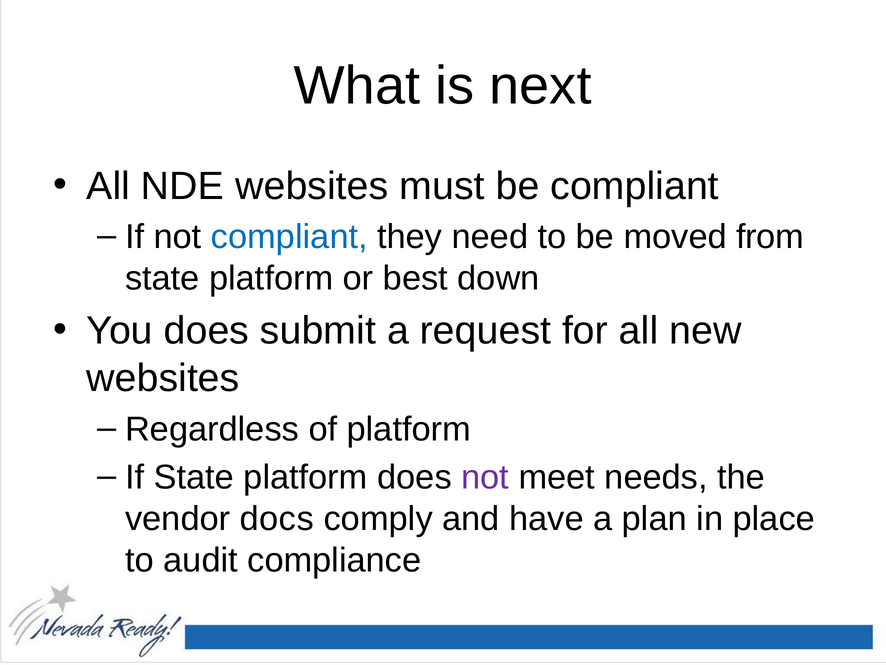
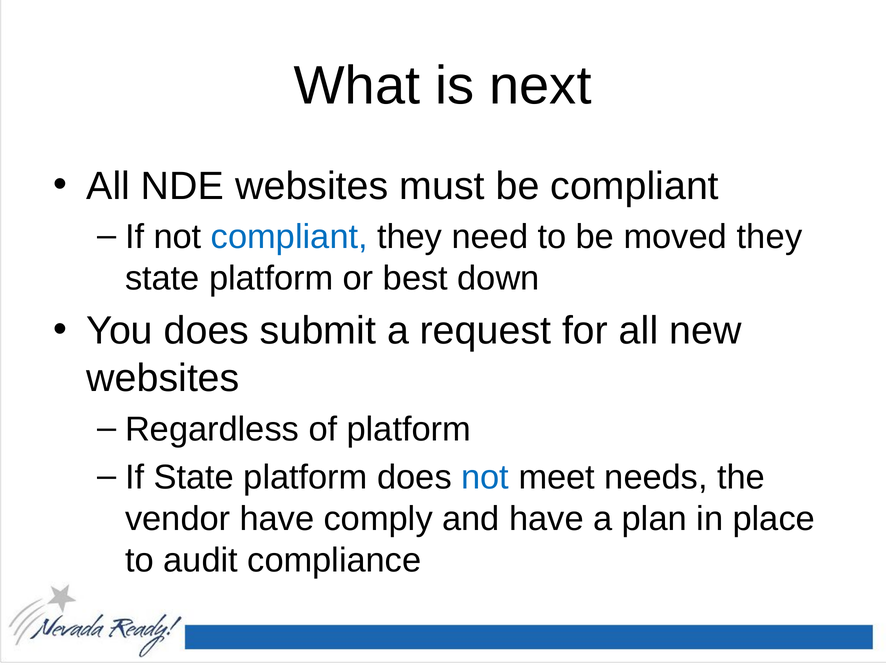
moved from: from -> they (770, 237)
not colour: purple -> blue (485, 477)
vendor docs: docs -> have (277, 518)
